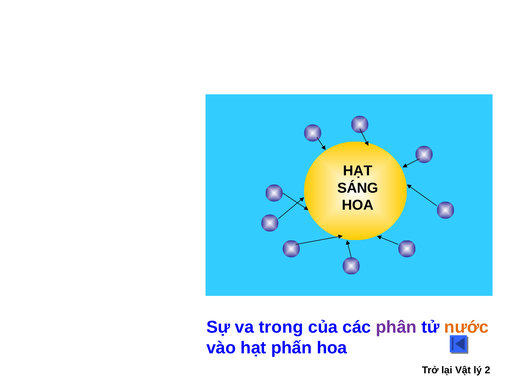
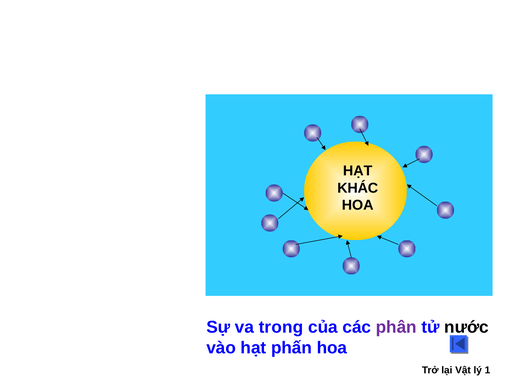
SÁNG: SÁNG -> KHÁC (358, 188)
nước colour: orange -> black (467, 327)
2: 2 -> 1 (487, 370)
